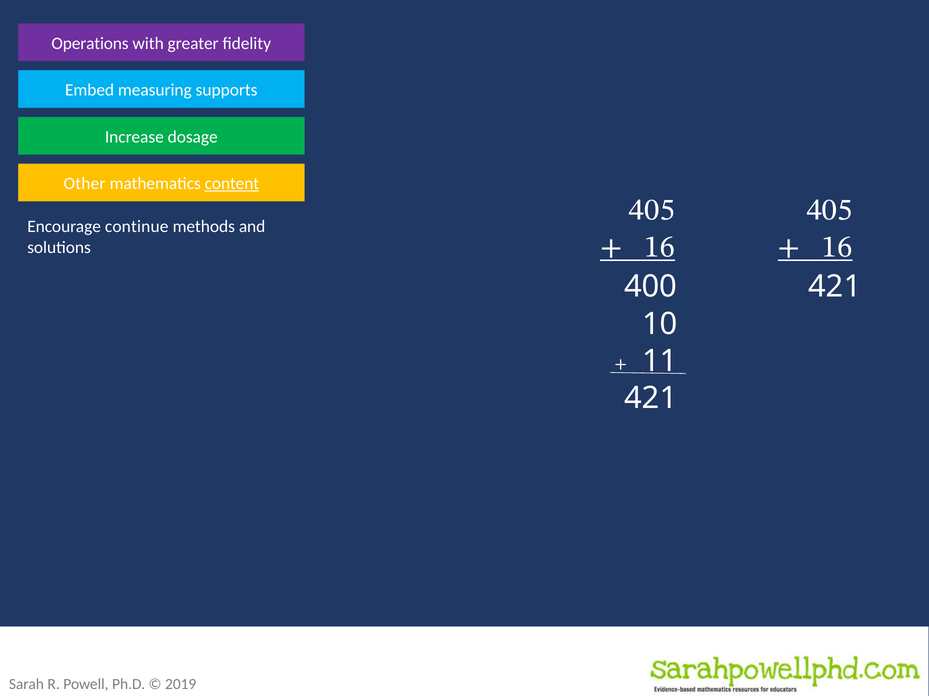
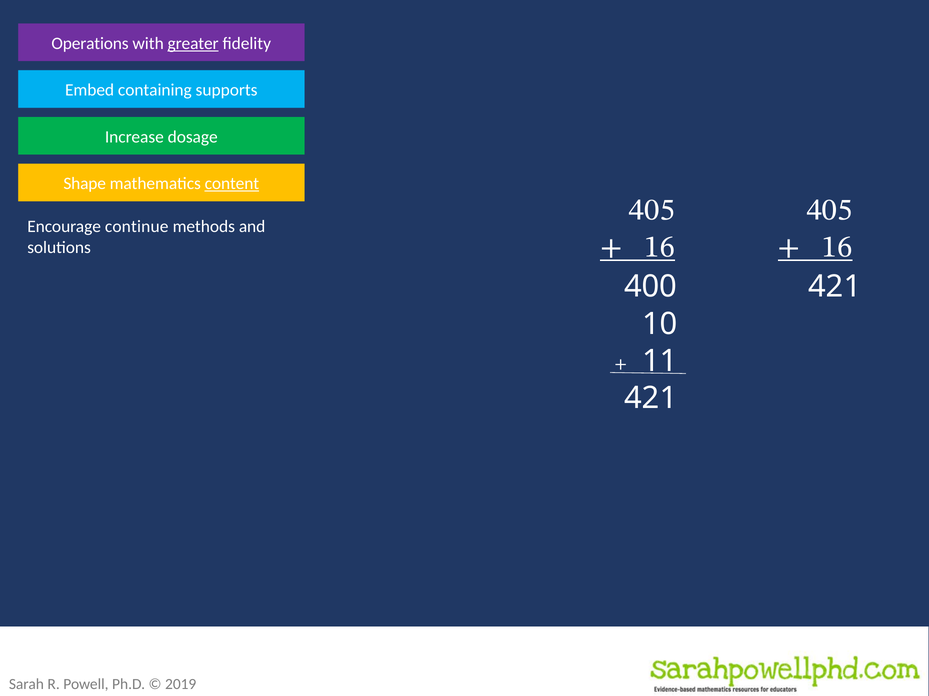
greater underline: none -> present (193, 44)
measuring: measuring -> containing (155, 90)
Other: Other -> Shape (85, 184)
